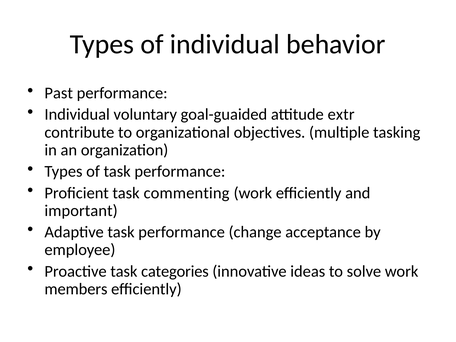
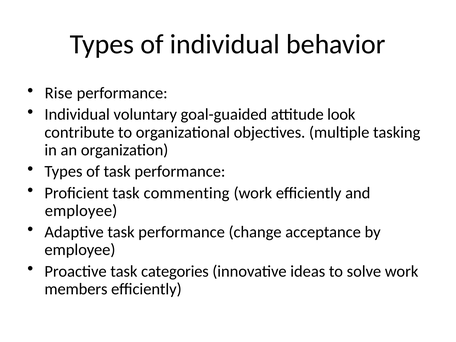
Past: Past -> Rise (59, 93)
extr: extr -> look (341, 115)
important: important -> employee (81, 211)
